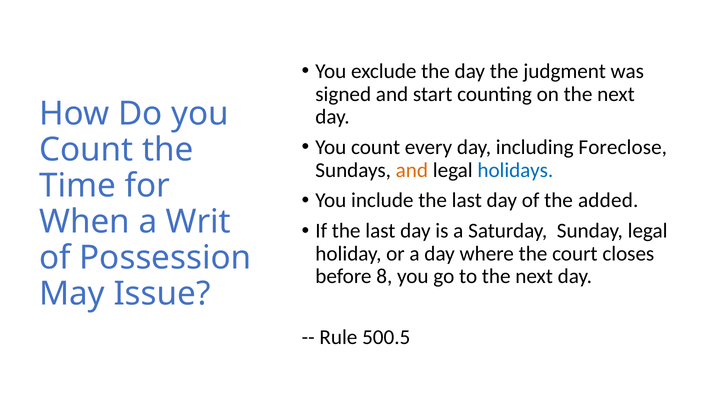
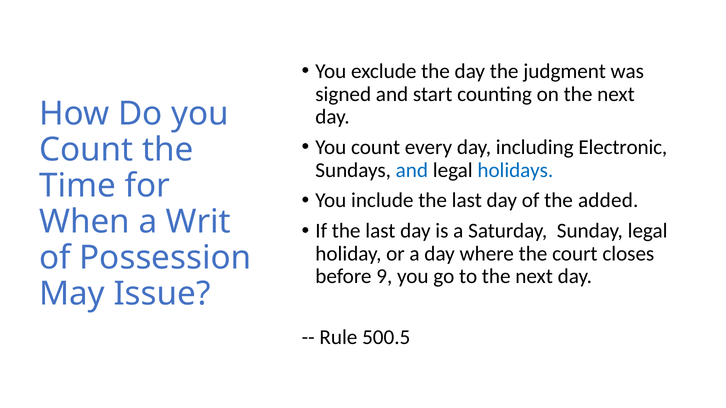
Foreclose: Foreclose -> Electronic (623, 147)
and colour: orange -> blue (412, 170)
8: 8 -> 9 (384, 277)
